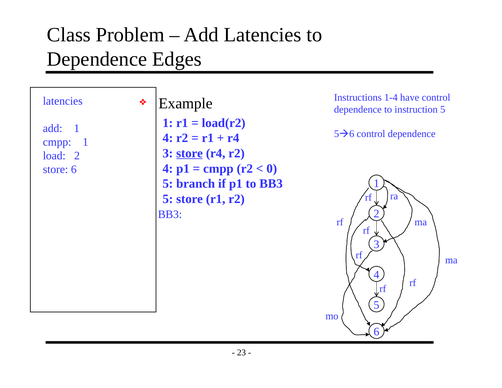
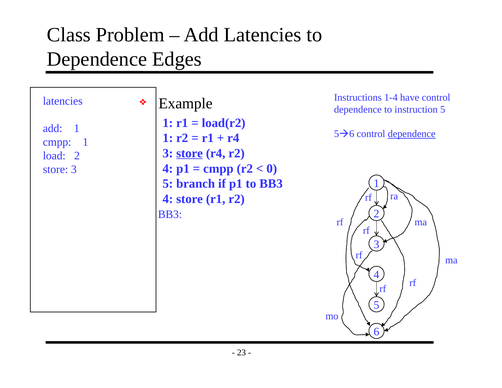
dependence underline: none -> present (412, 134)
4: 4 -> 1 (168, 138)
store 6: 6 -> 3 (74, 169)
5: 5 -> 4 (168, 199)
